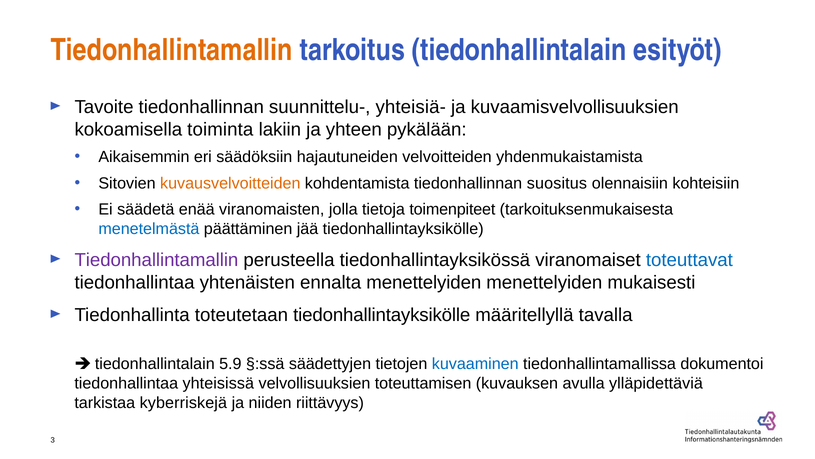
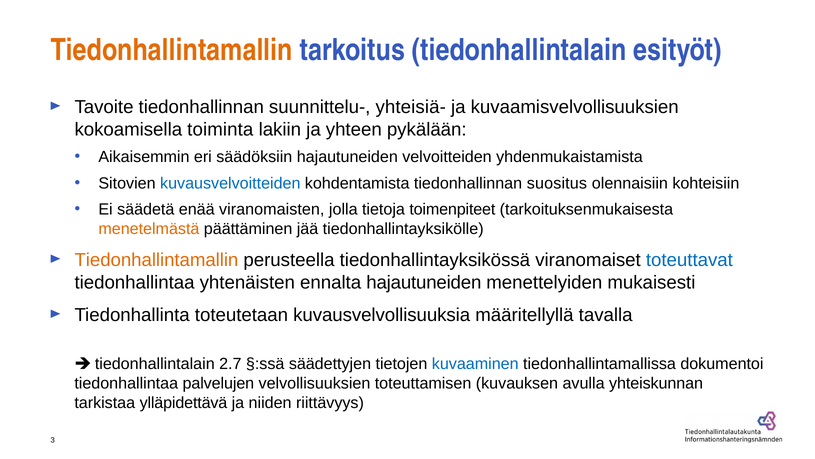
kuvausvelvoitteiden colour: orange -> blue (230, 183)
menetelmästä colour: blue -> orange (149, 228)
Tiedonhallintamallin colour: purple -> orange (156, 260)
ennalta menettelyiden: menettelyiden -> hajautuneiden (424, 282)
toteutetaan tiedonhallintayksikölle: tiedonhallintayksikölle -> kuvausvelvollisuuksia (382, 315)
5.9: 5.9 -> 2.7 (230, 364)
yhteisissä: yhteisissä -> palvelujen (218, 383)
ylläpidettäviä: ylläpidettäviä -> yhteiskunnan (656, 383)
kyberriskejä: kyberriskejä -> ylläpidettävä (183, 402)
